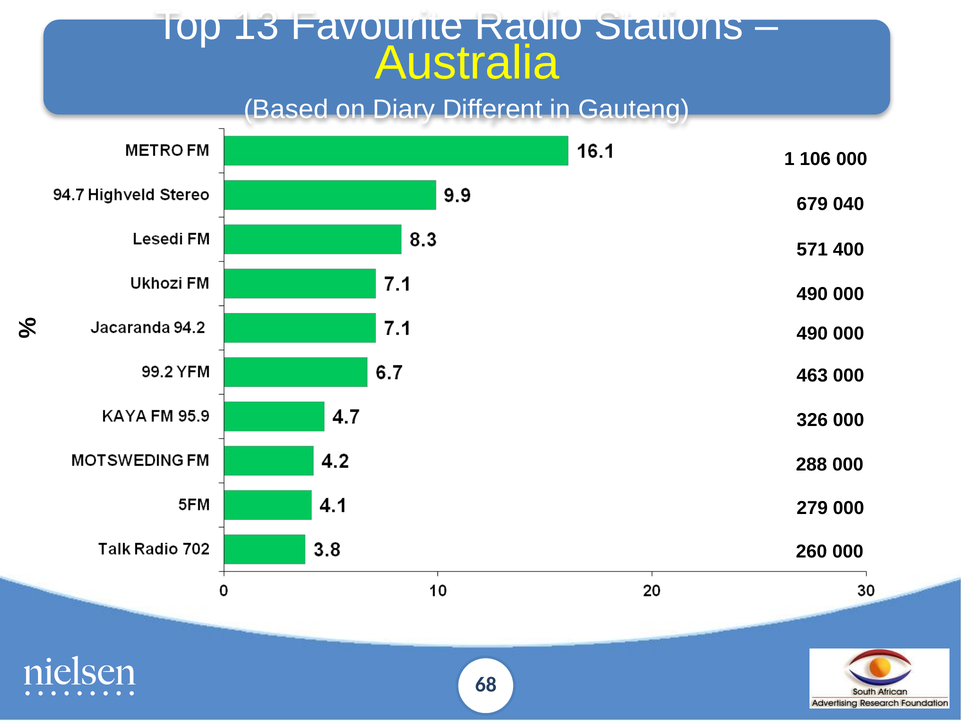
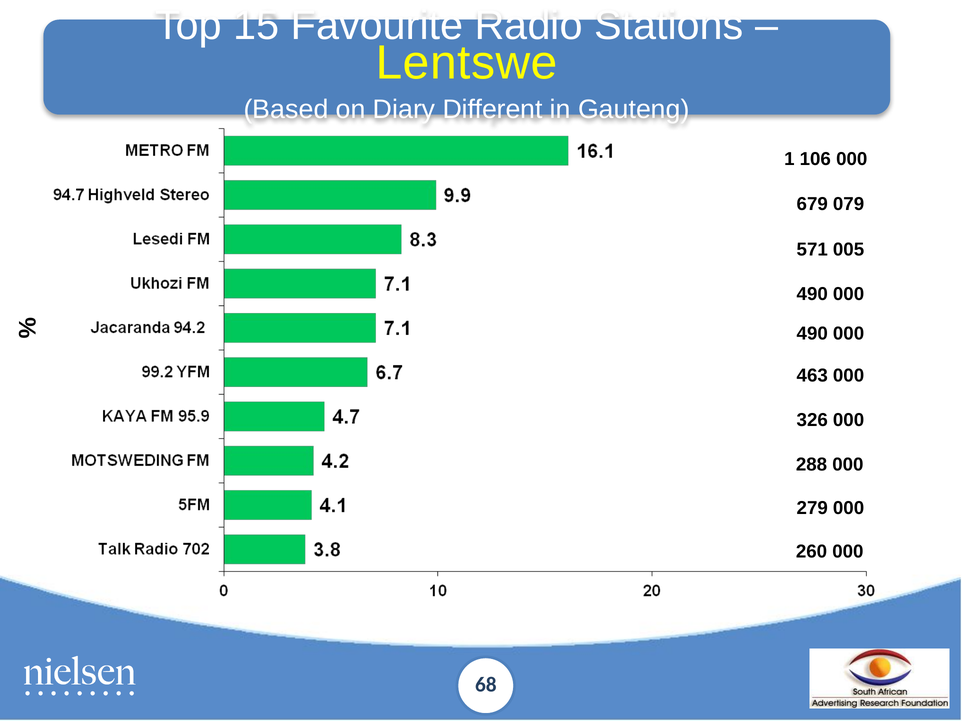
13: 13 -> 15 (256, 26)
Australia: Australia -> Lentswe (467, 63)
040: 040 -> 079 (849, 204)
400: 400 -> 005 (849, 250)
